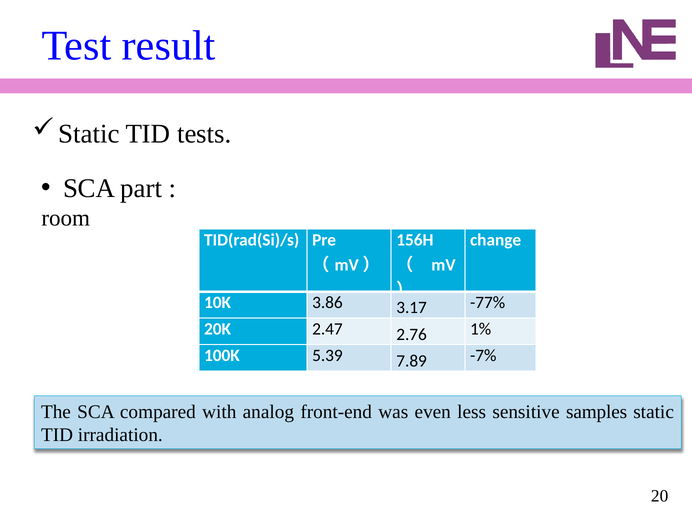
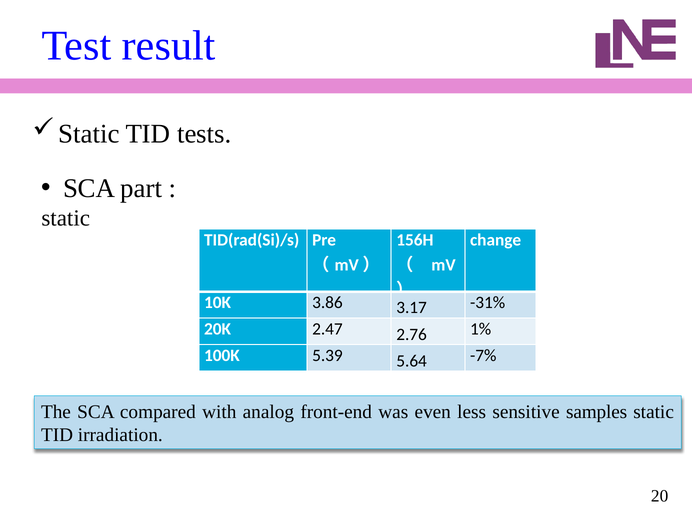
room: room -> static (66, 218)
-77%: -77% -> -31% (488, 302)
7.89: 7.89 -> 5.64 (412, 361)
